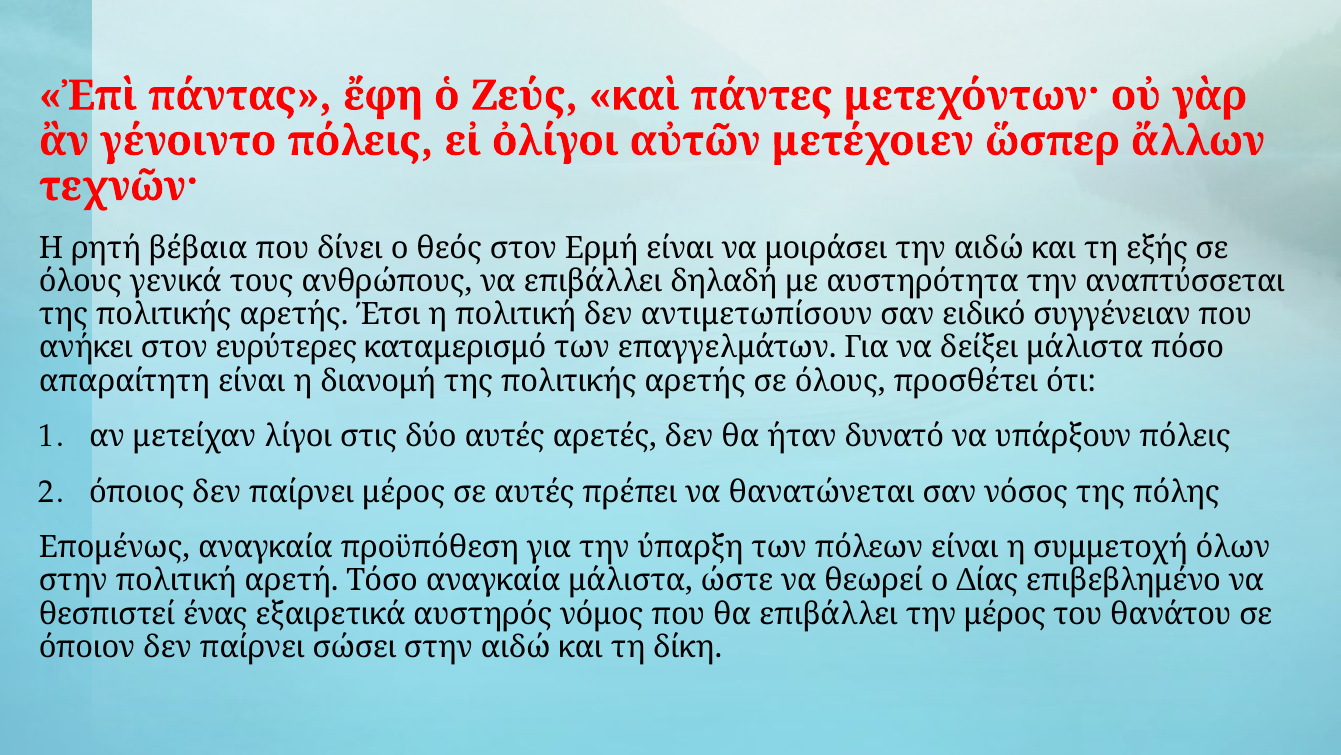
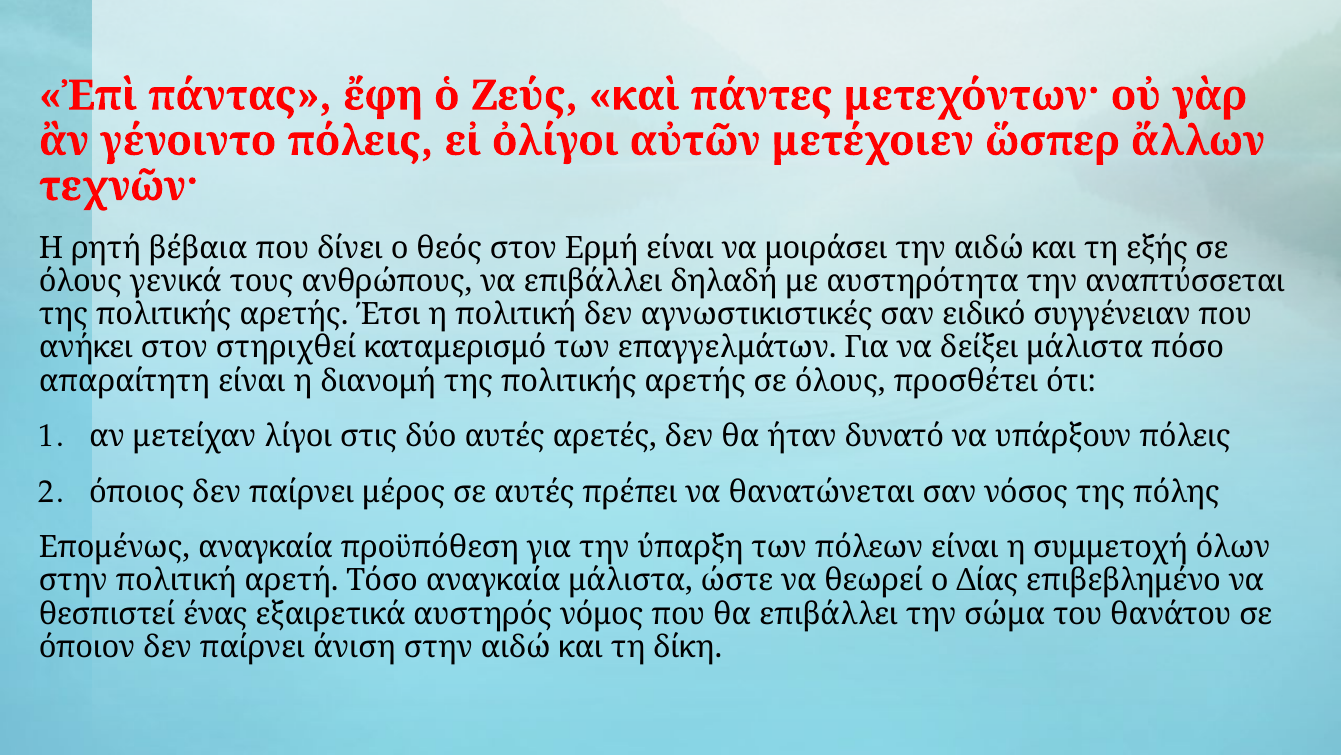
αντιμετωπίσουν: αντιμετωπίσουν -> αγνωστικιστικές (757, 314)
ευρύτερες: ευρύτερες -> στηριχθεί (286, 347)
την μέρος: μέρος -> σώμα (1005, 614)
σώσει: σώσει -> άνιση (354, 647)
